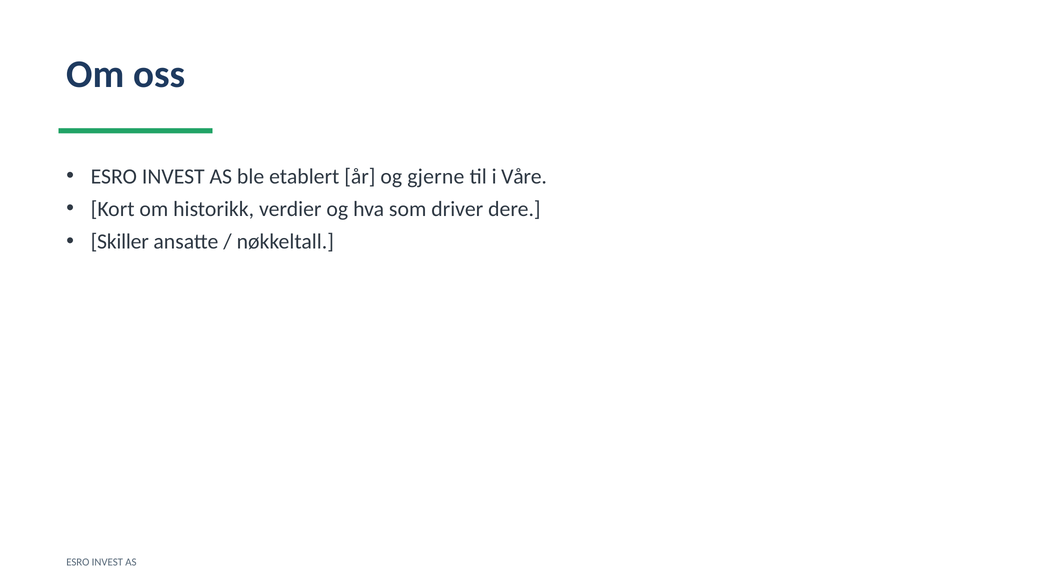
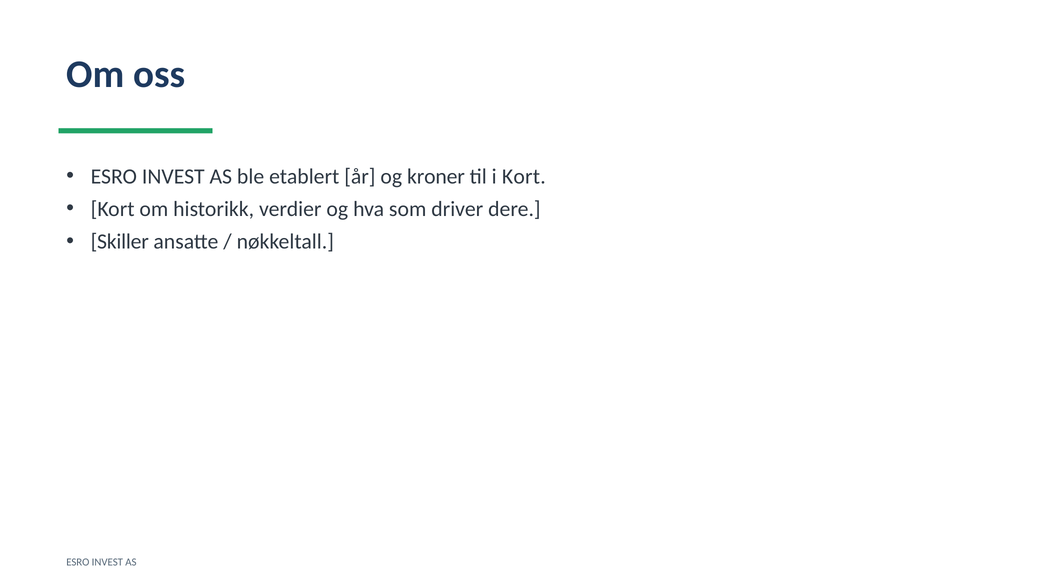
gjerne: gjerne -> kroner (436, 176)
i Våre: Våre -> Kort (524, 176)
